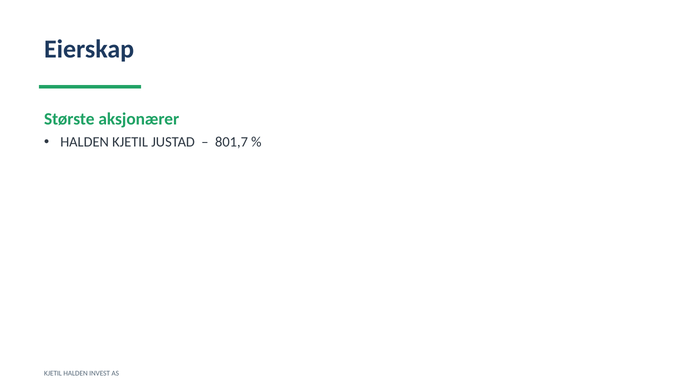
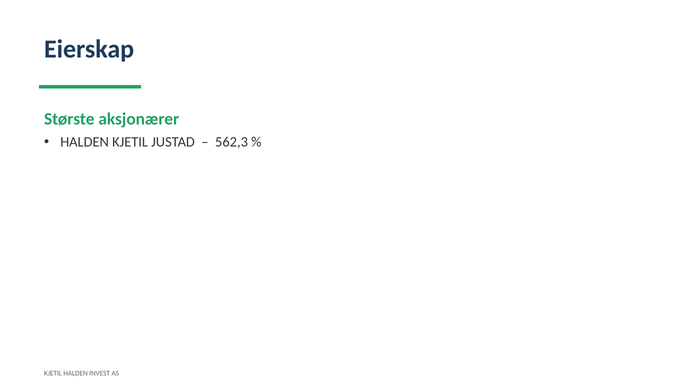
801,7: 801,7 -> 562,3 (232, 142)
